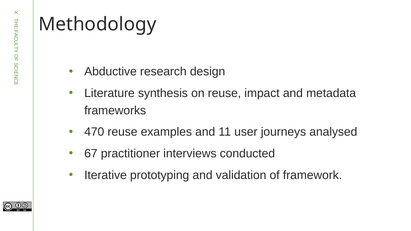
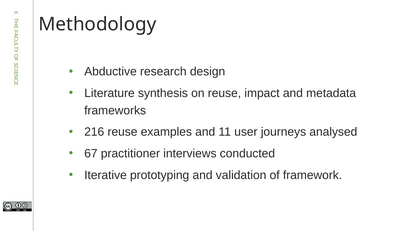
470: 470 -> 216 (94, 132)
